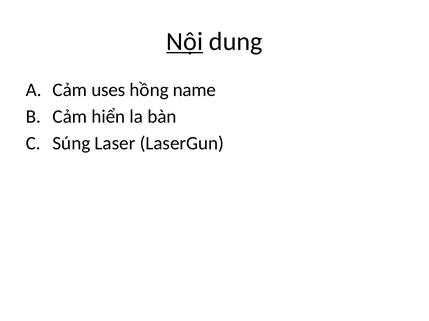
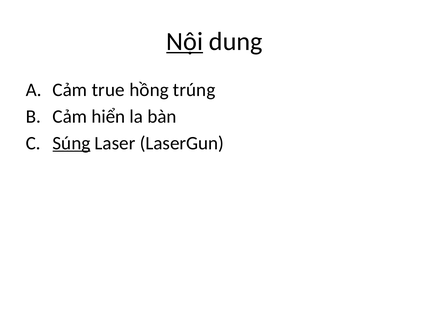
uses: uses -> true (108, 90)
name: name -> trúng (194, 90)
Súng underline: none -> present (71, 143)
